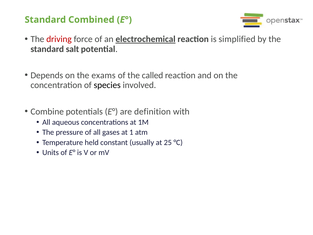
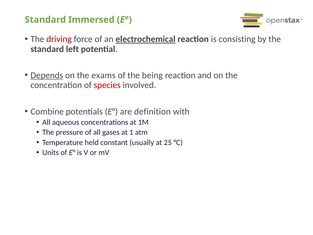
Combined: Combined -> Immersed (91, 20)
simplified: simplified -> consisting (237, 39)
salt: salt -> left (72, 49)
Depends underline: none -> present (47, 75)
called: called -> being (152, 75)
species colour: black -> red (107, 85)
